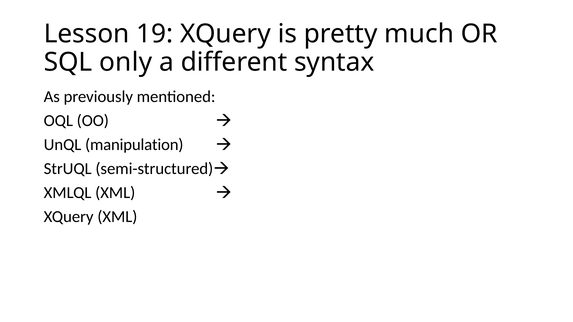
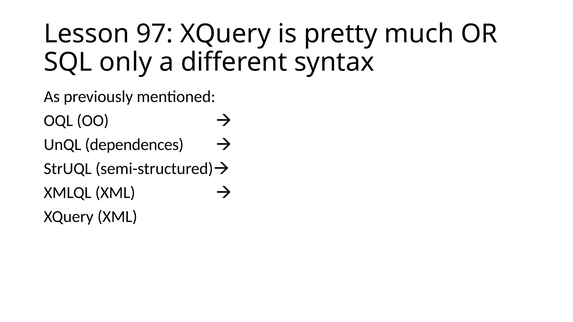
19: 19 -> 97 (155, 34)
manipulation: manipulation -> dependences (134, 145)
